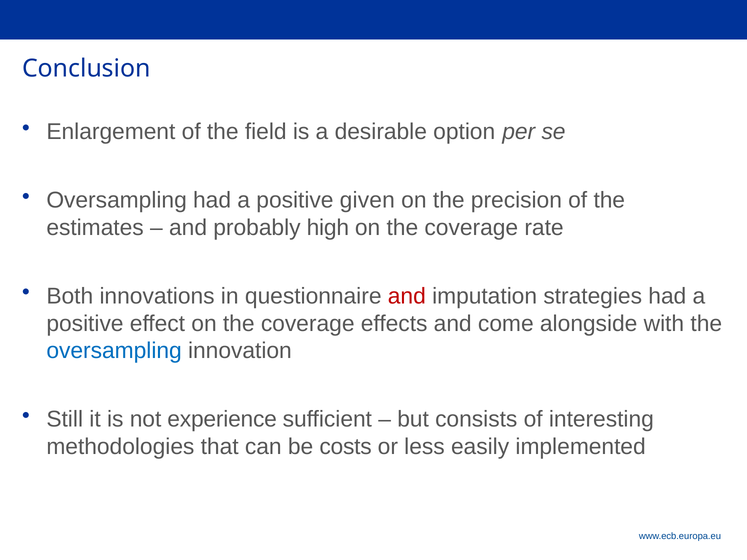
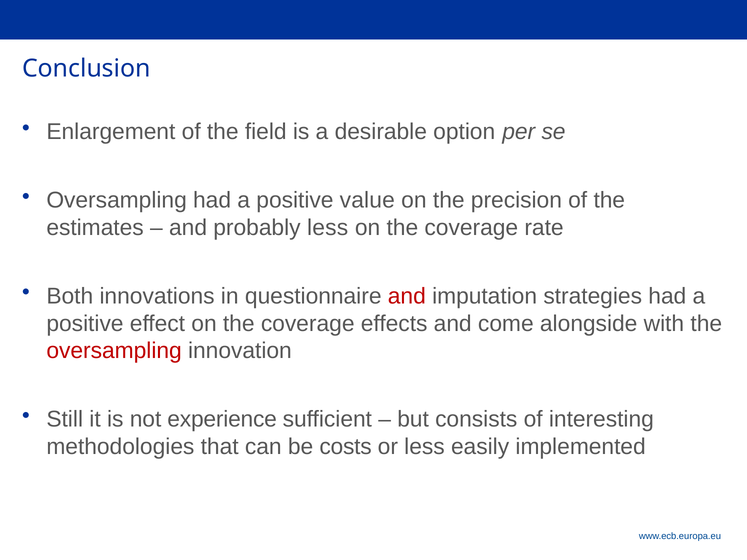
given: given -> value (367, 200)
probably high: high -> less (328, 228)
oversampling colour: blue -> red (114, 351)
